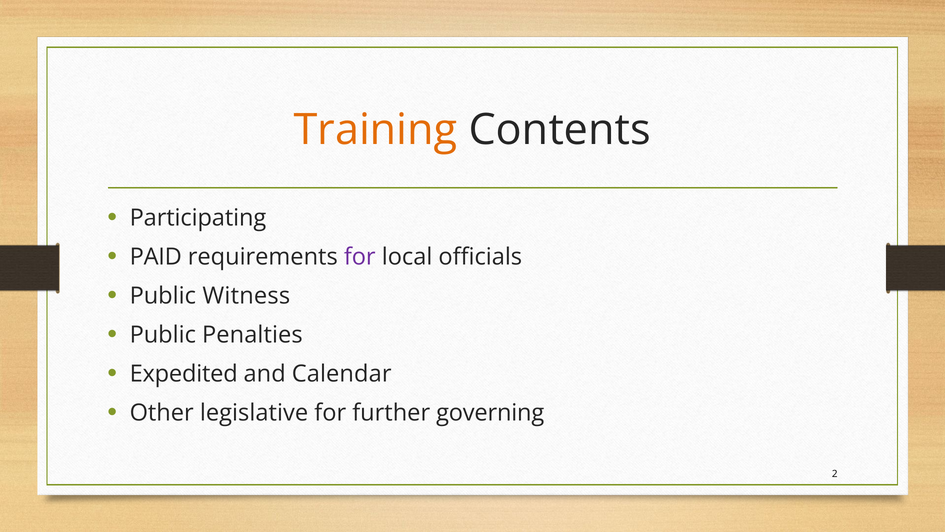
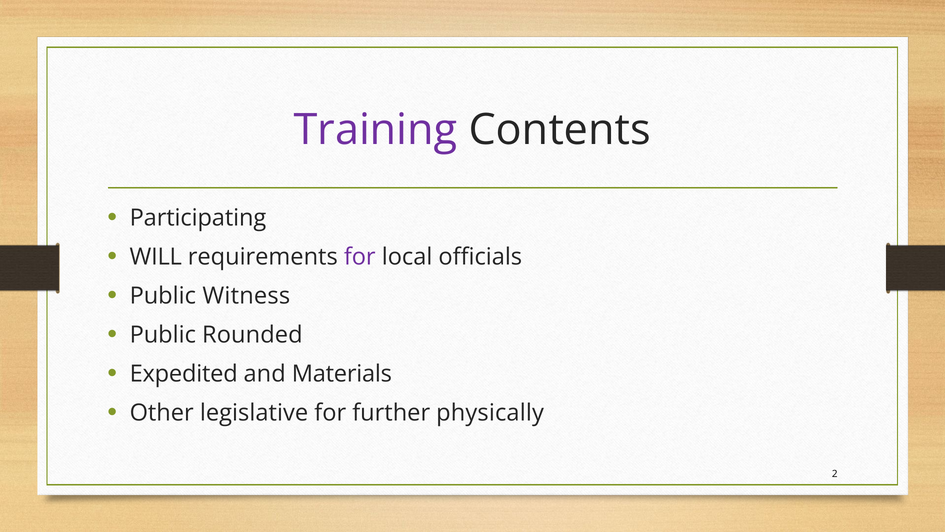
Training colour: orange -> purple (375, 130)
PAID: PAID -> WILL (156, 257)
Penalties: Penalties -> Rounded (252, 335)
Calendar: Calendar -> Materials (342, 373)
governing: governing -> physically (490, 412)
